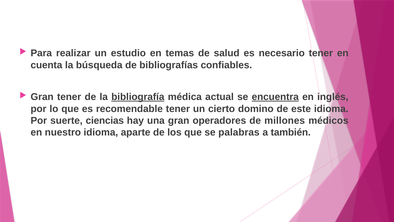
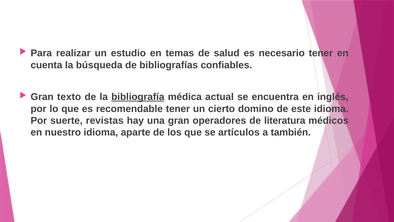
Gran tener: tener -> texto (69, 97)
encuentra underline: present -> none (275, 97)
ciencias: ciencias -> revistas (105, 120)
millones: millones -> literatura (285, 120)
palabras: palabras -> artículos (239, 132)
